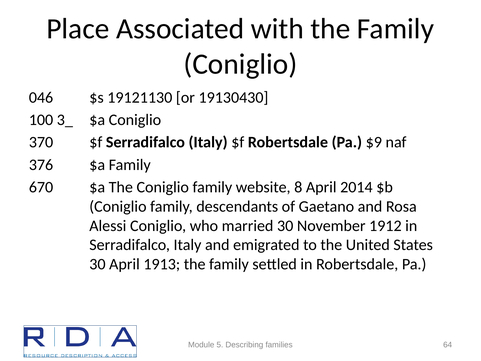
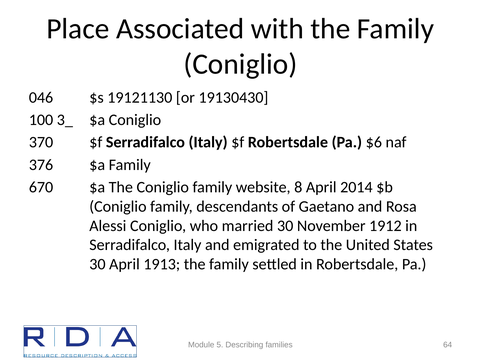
$9: $9 -> $6 (374, 142)
